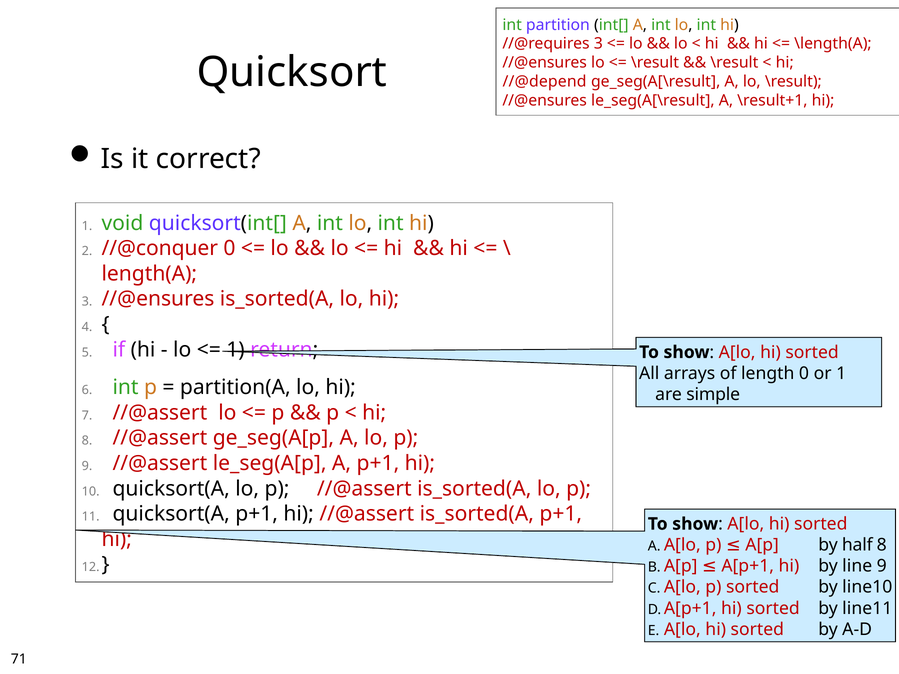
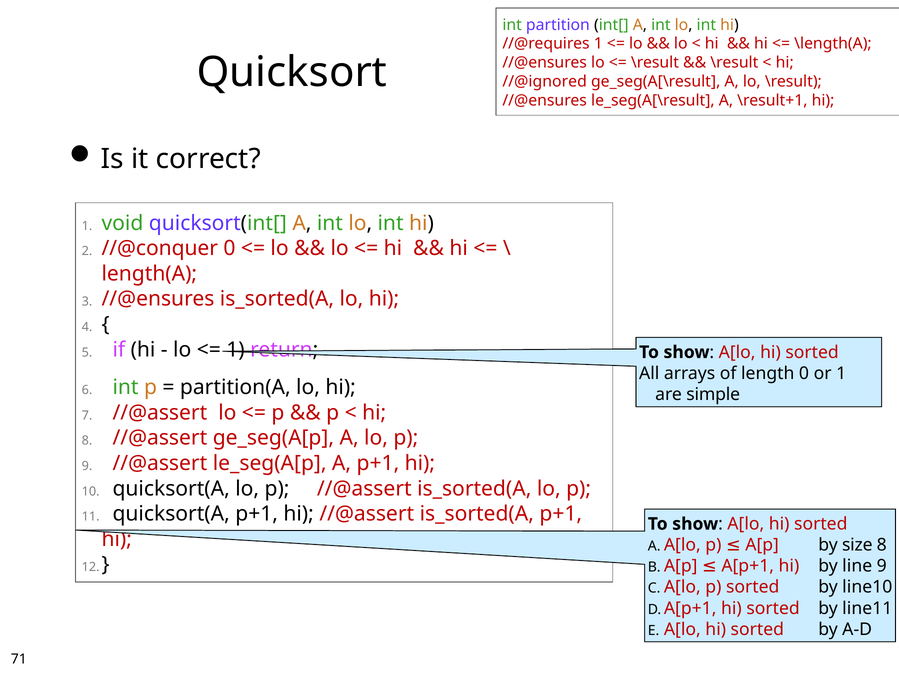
//@requires 3: 3 -> 1 (598, 44)
//@depend: //@depend -> //@ignored (545, 82)
half: half -> size (857, 545)
